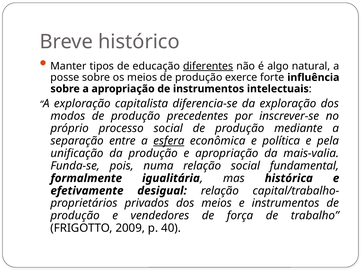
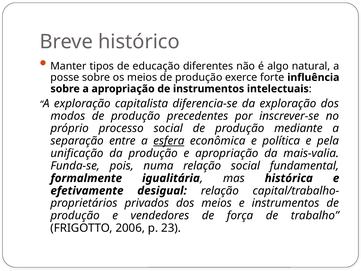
diferentes underline: present -> none (208, 66)
2009: 2009 -> 2006 (130, 228)
40: 40 -> 23 (171, 228)
